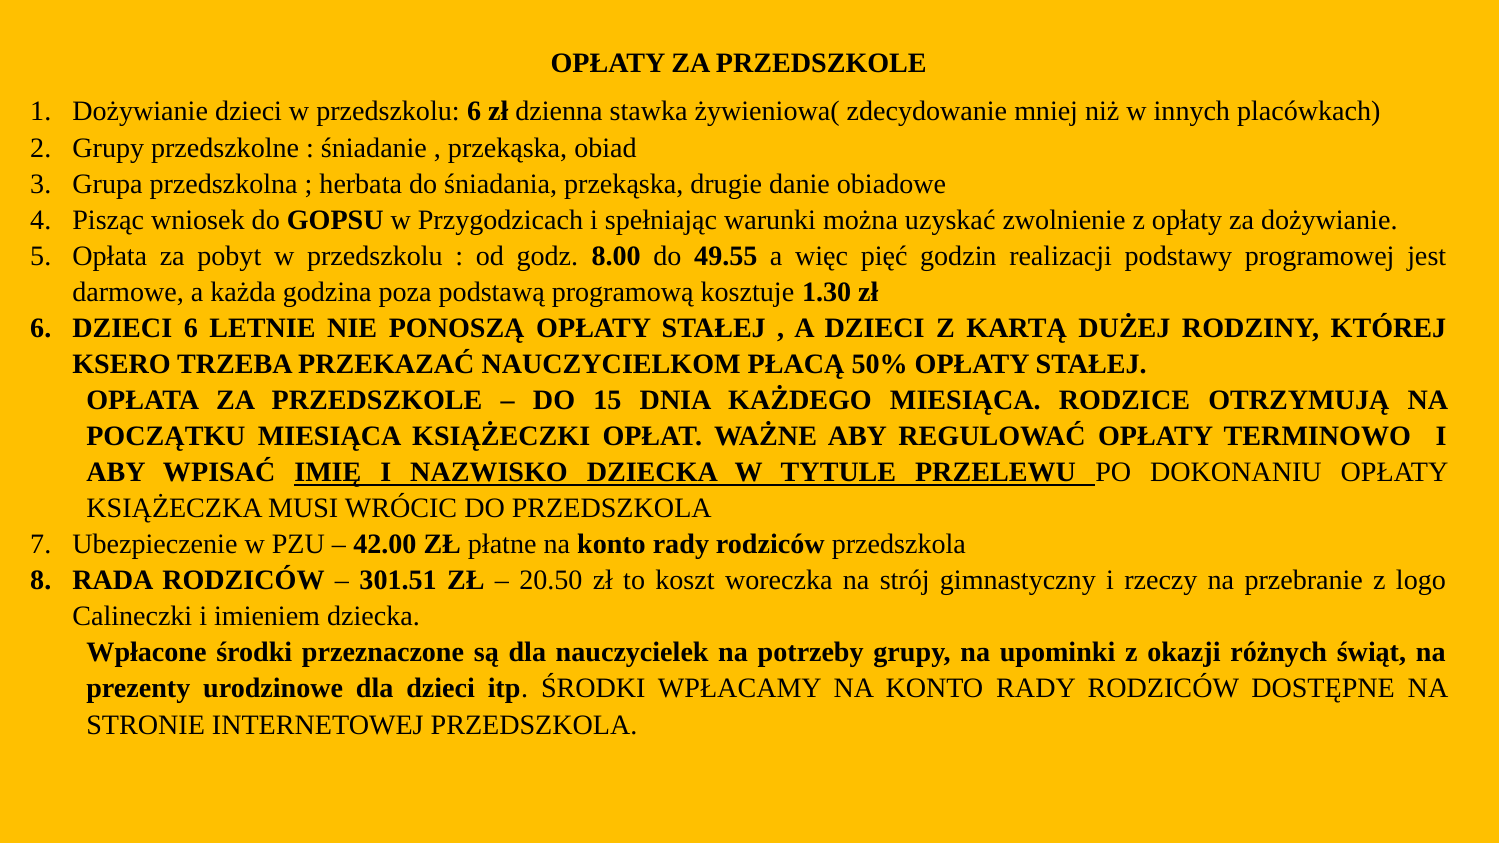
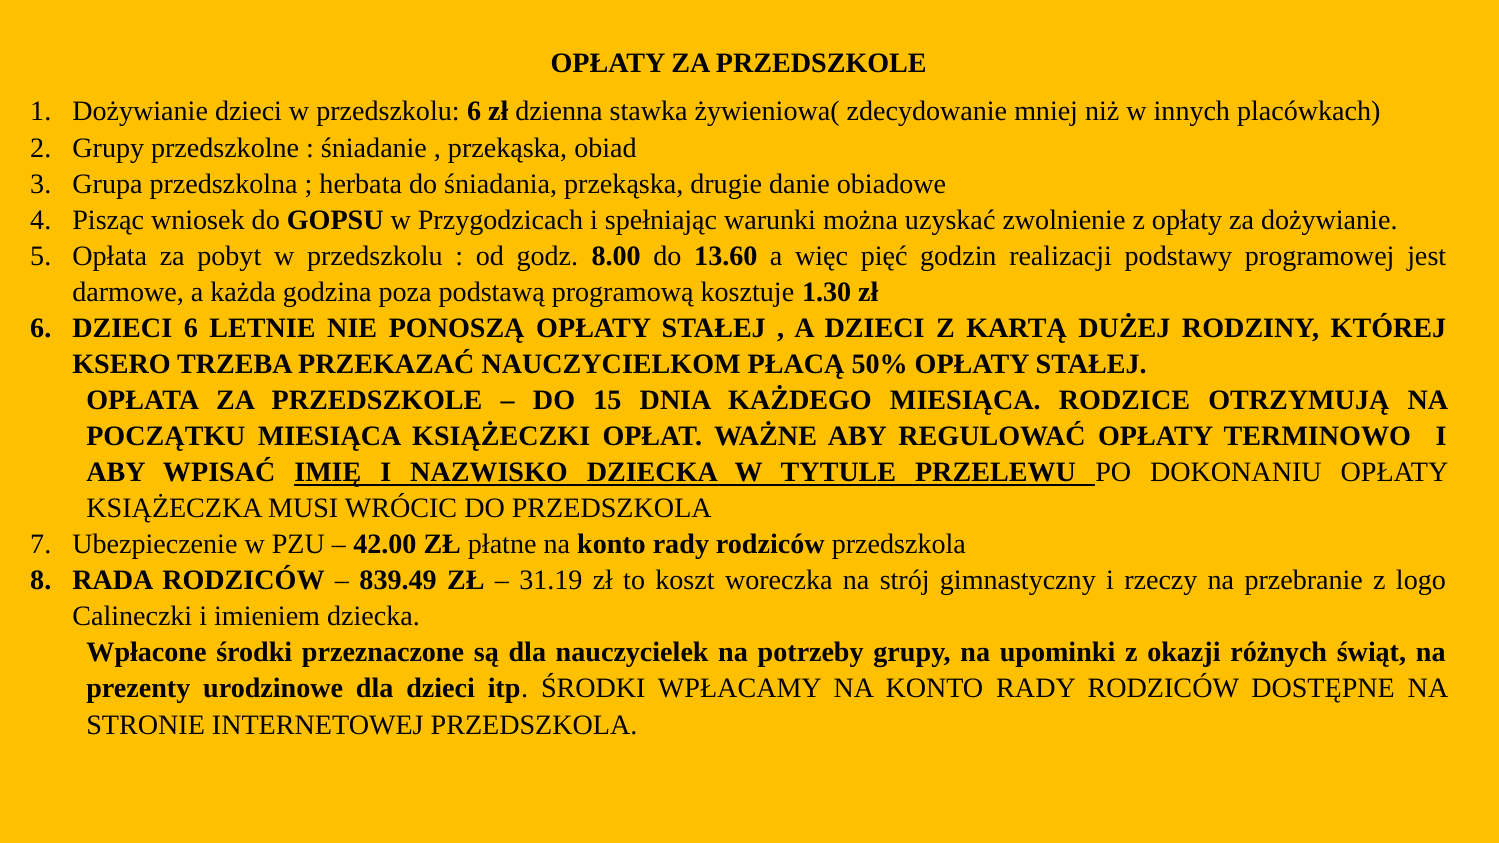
49.55: 49.55 -> 13.60 (726, 256)
301.51: 301.51 -> 839.49 (398, 581)
20.50: 20.50 -> 31.19 (551, 581)
